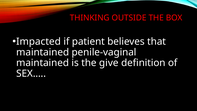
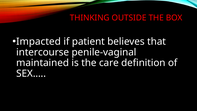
maintained: maintained -> intercourse (43, 52)
give: give -> care (109, 63)
